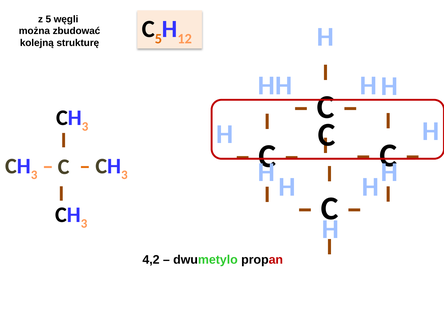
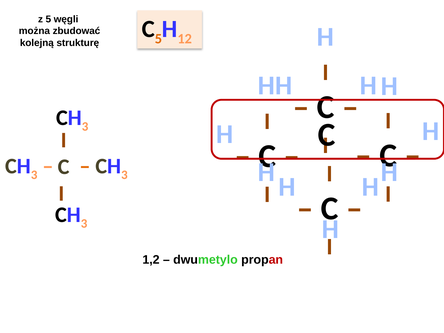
4,2: 4,2 -> 1,2 (151, 260)
